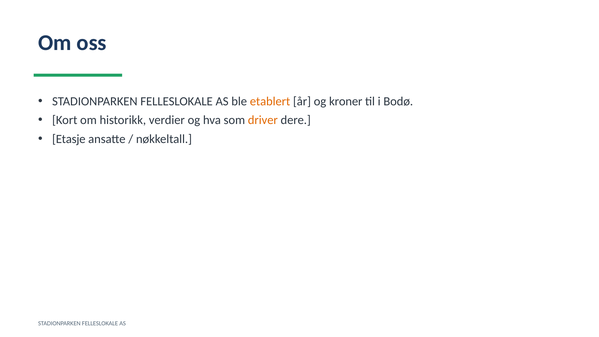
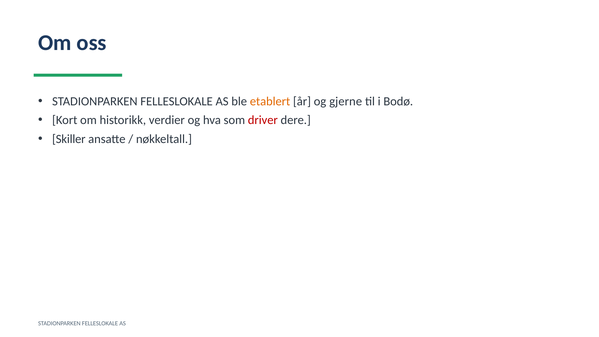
kroner: kroner -> gjerne (346, 101)
driver colour: orange -> red (263, 120)
Etasje: Etasje -> Skiller (69, 139)
